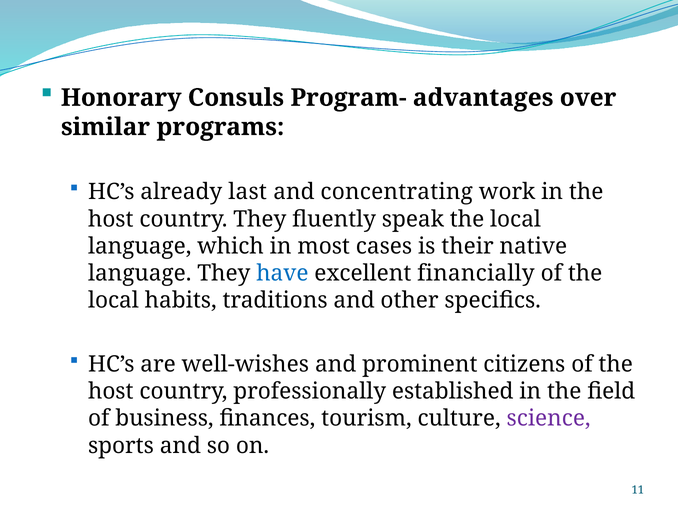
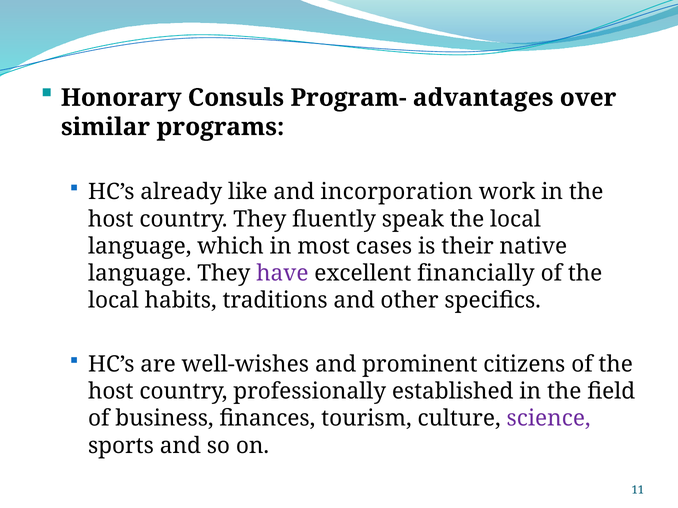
last: last -> like (248, 192)
concentrating: concentrating -> incorporation (397, 192)
have colour: blue -> purple (282, 274)
